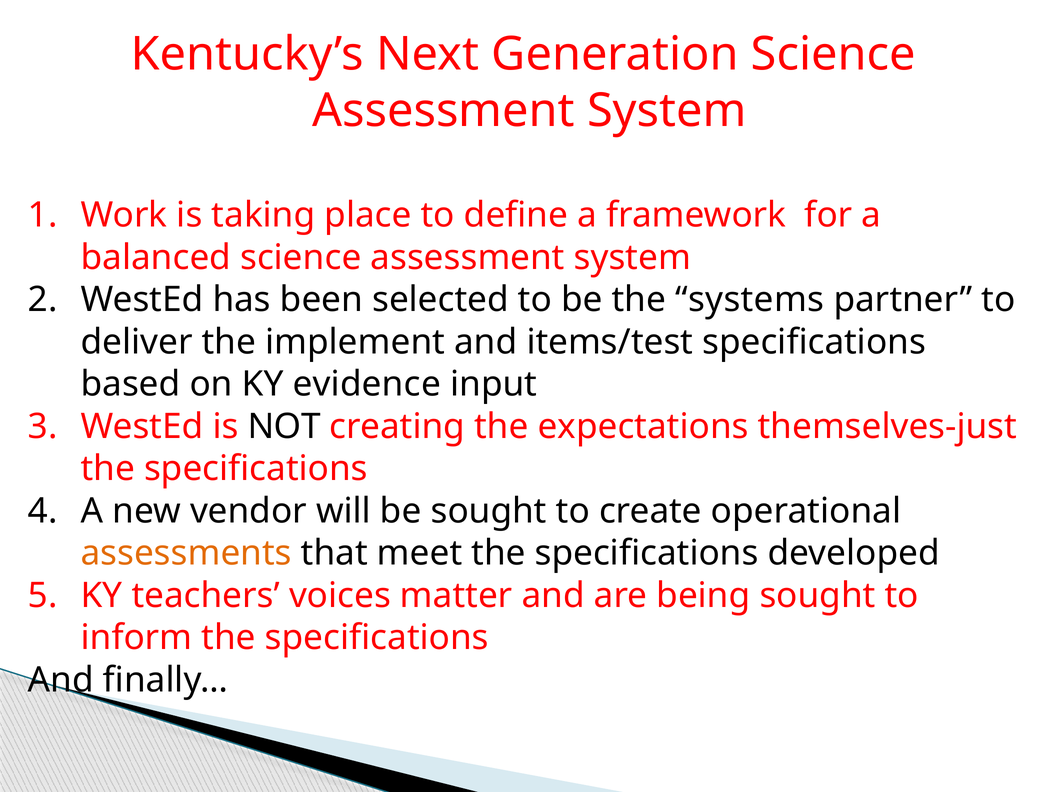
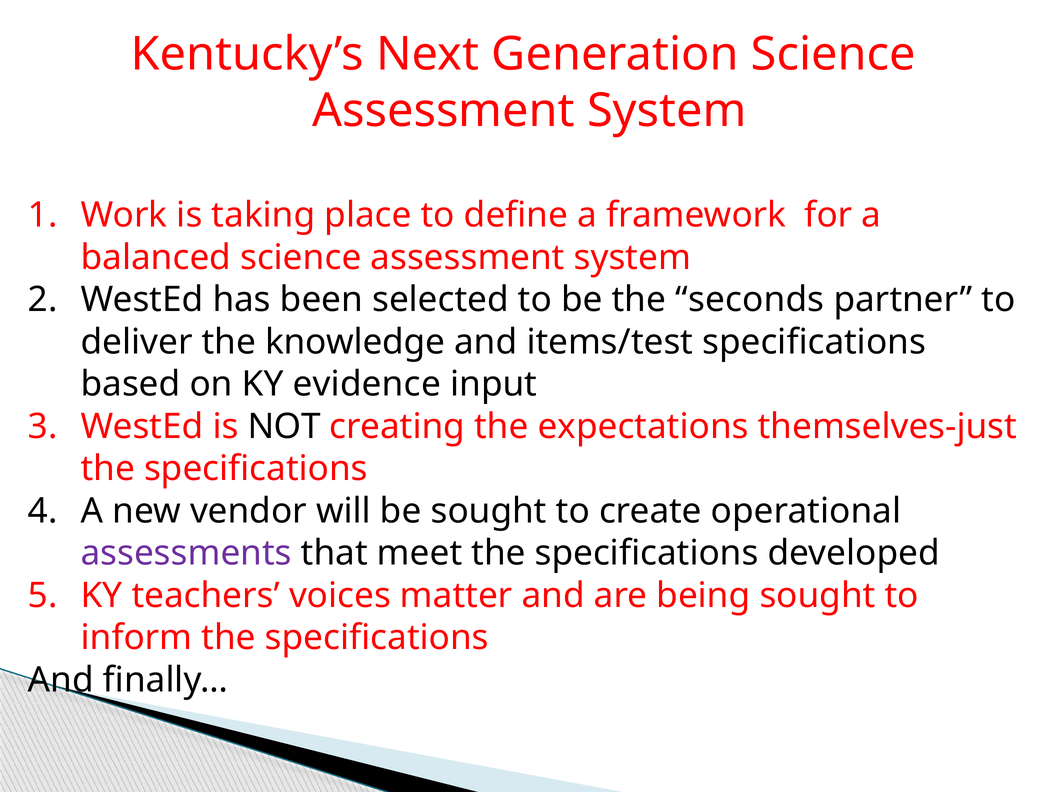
systems: systems -> seconds (750, 300)
implement: implement -> knowledge (355, 342)
assessments colour: orange -> purple (186, 553)
